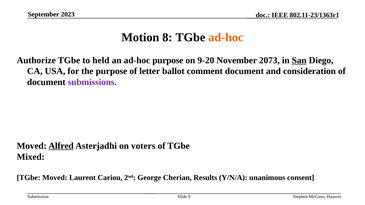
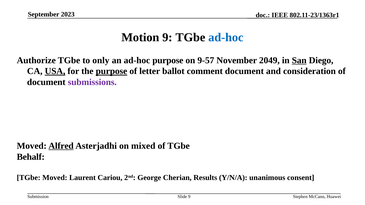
Motion 8: 8 -> 9 (167, 37)
ad-hoc colour: orange -> blue (226, 37)
held: held -> only (101, 60)
9-20: 9-20 -> 9-57 (206, 60)
2073: 2073 -> 2049 (269, 60)
USA underline: none -> present (55, 71)
purpose underline: none -> present (111, 71)
voters: voters -> mixed (143, 146)
Mixed: Mixed -> Behalf (31, 157)
